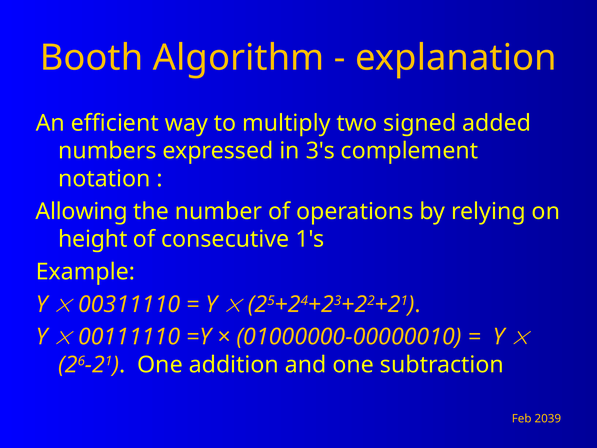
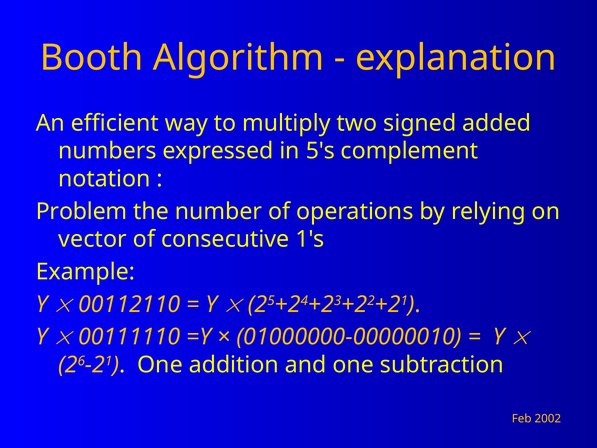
3's: 3's -> 5's (320, 151)
Allowing: Allowing -> Problem (82, 211)
height: height -> vector (93, 239)
00311110: 00311110 -> 00112110 (129, 304)
2039: 2039 -> 2002 (548, 419)
